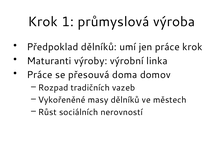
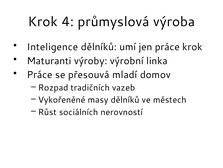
1: 1 -> 4 (68, 22)
Předpoklad: Předpoklad -> Inteligence (52, 47)
doma: doma -> mladí (125, 75)
